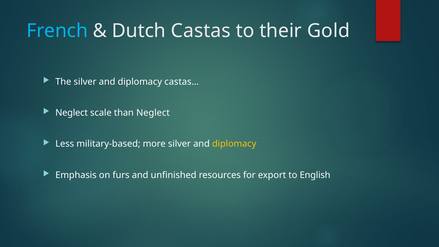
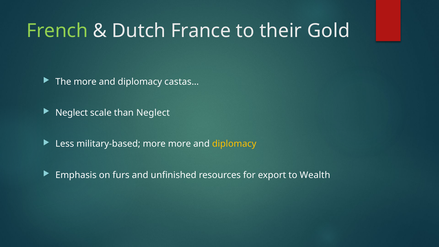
French colour: light blue -> light green (57, 31)
Castas: Castas -> France (201, 31)
The silver: silver -> more (85, 82)
more silver: silver -> more (179, 144)
English: English -> Wealth (315, 175)
